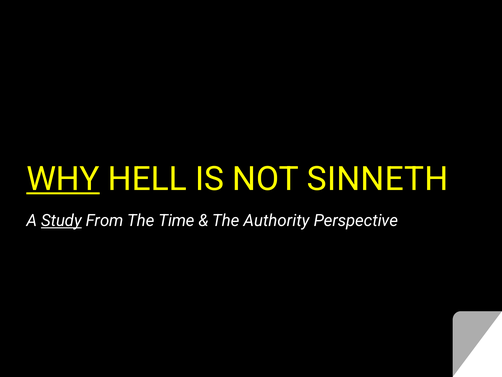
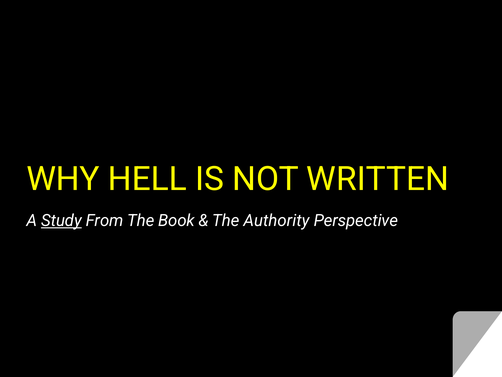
WHY underline: present -> none (63, 179)
SINNETH: SINNETH -> WRITTEN (378, 179)
Time: Time -> Book (176, 220)
